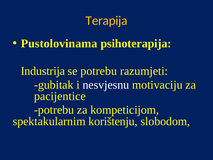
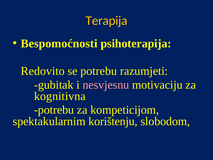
Pustolovinama: Pustolovinama -> Bespomoćnosti (59, 44)
Industrija: Industrija -> Redovito (43, 71)
nesvjesnu colour: white -> pink (106, 85)
pacijentice: pacijentice -> kognitivna (60, 96)
